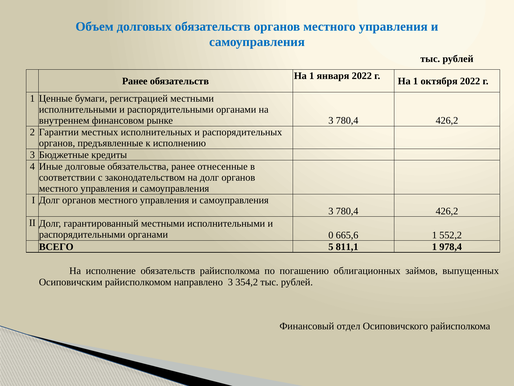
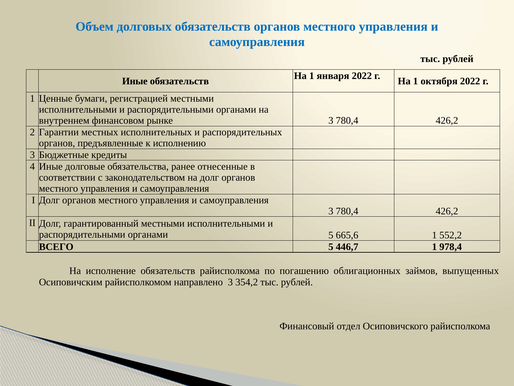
Ранее: Ранее -> Иные (135, 81)
органами 0: 0 -> 5 (331, 235)
811,1: 811,1 -> 446,7 (347, 247)
